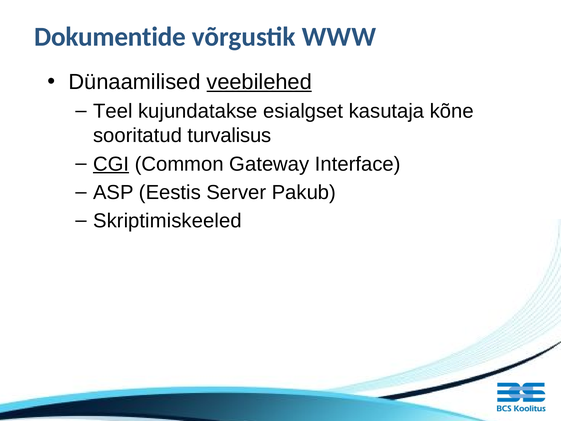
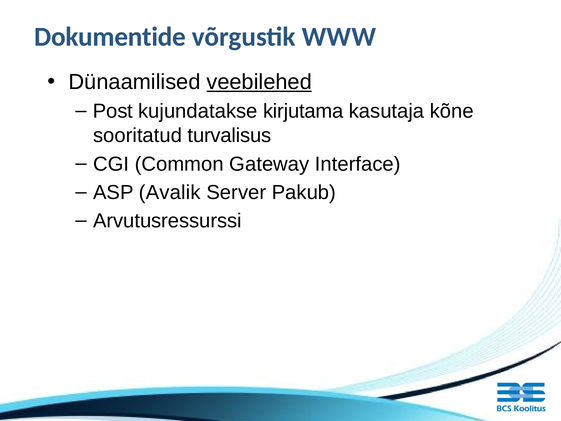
Teel: Teel -> Post (113, 111)
esialgset: esialgset -> kirjutama (303, 111)
CGI underline: present -> none (111, 164)
Eestis: Eestis -> Avalik (170, 192)
Skriptimiskeeled: Skriptimiskeeled -> Arvutusressurssi (167, 221)
